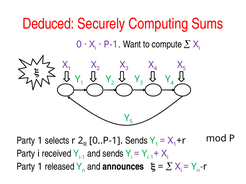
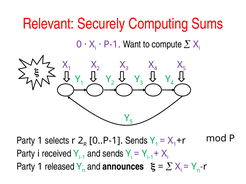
Deduced: Deduced -> Relevant (48, 24)
